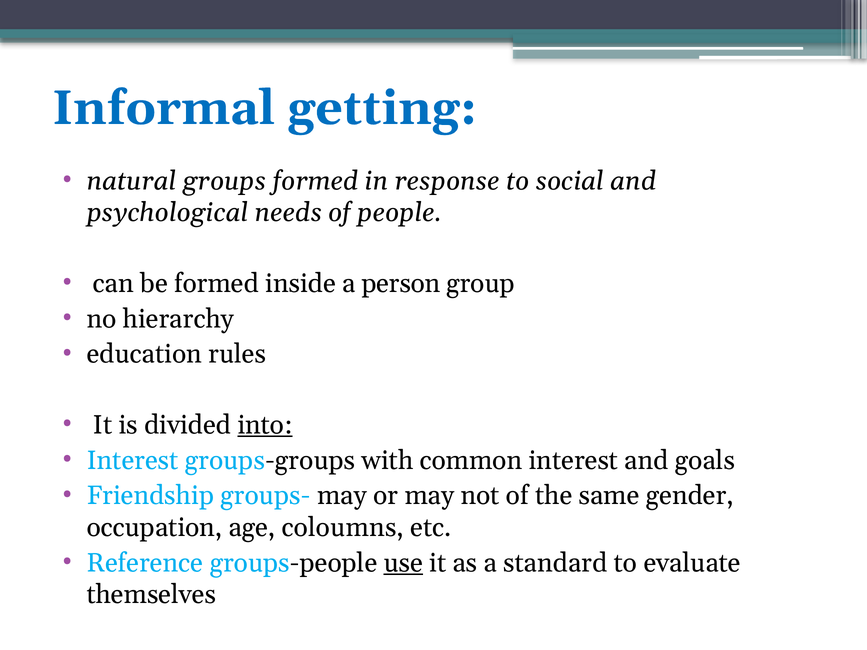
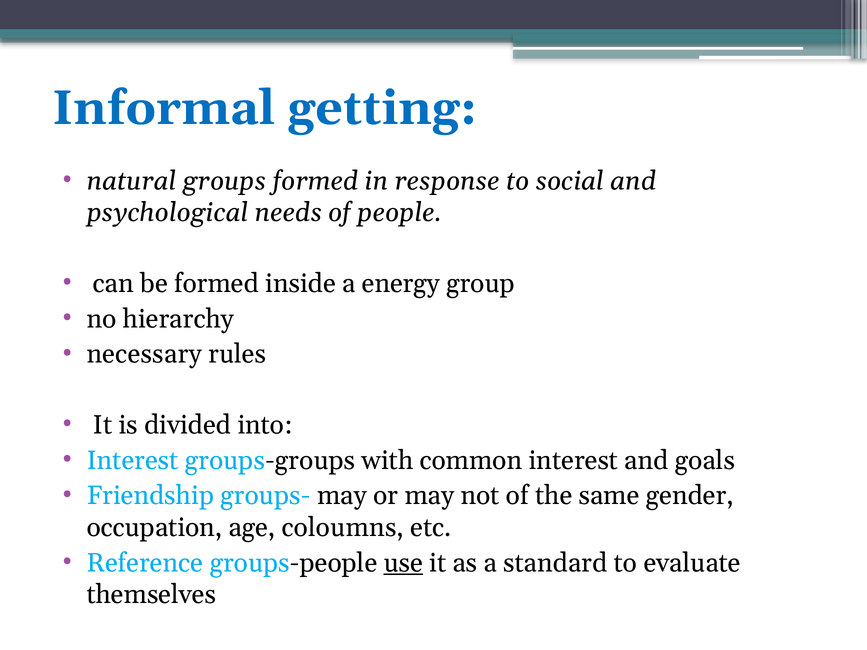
person: person -> energy (401, 284)
education: education -> necessary (144, 354)
into underline: present -> none (265, 425)
